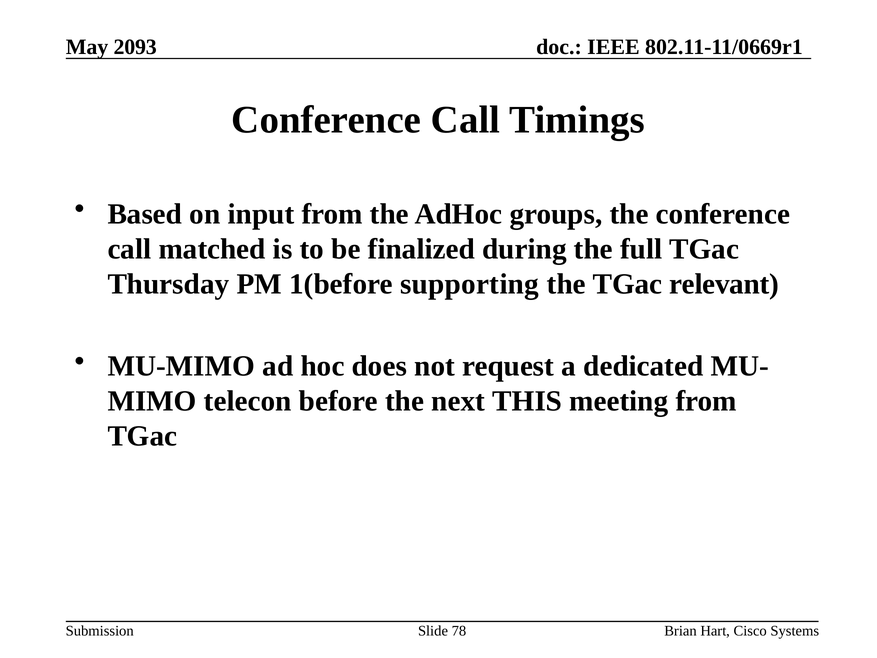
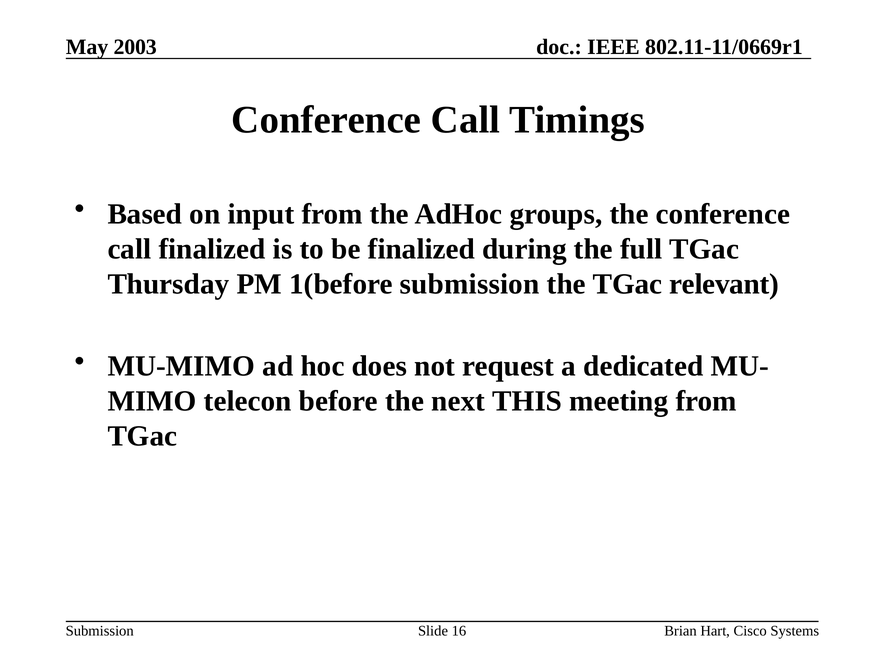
2093: 2093 -> 2003 (135, 47)
call matched: matched -> finalized (212, 249)
1(before supporting: supporting -> submission (470, 284)
78: 78 -> 16 (459, 631)
